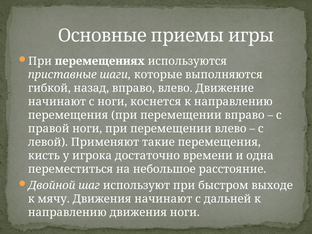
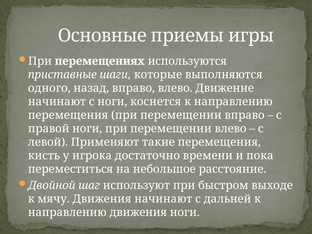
гибкой: гибкой -> одного (49, 88)
одна: одна -> пока (260, 156)
